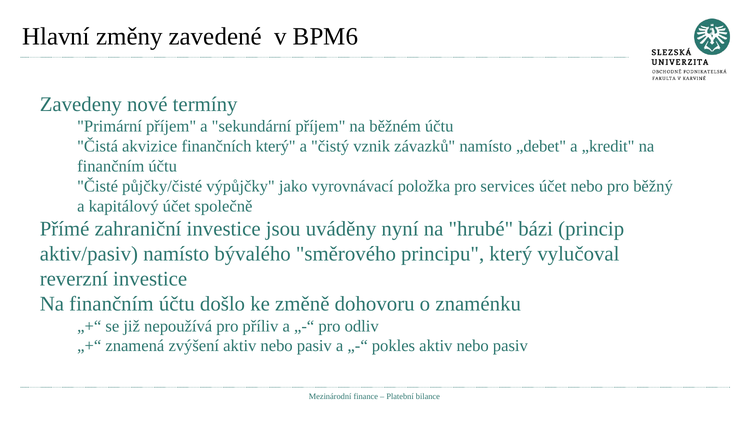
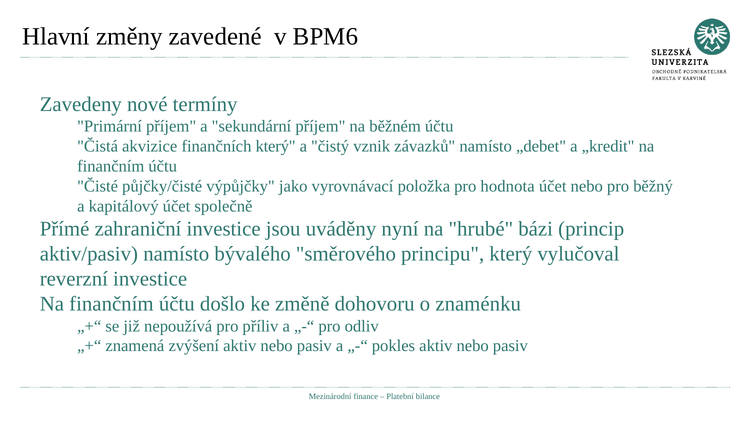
services: services -> hodnota (508, 186)
